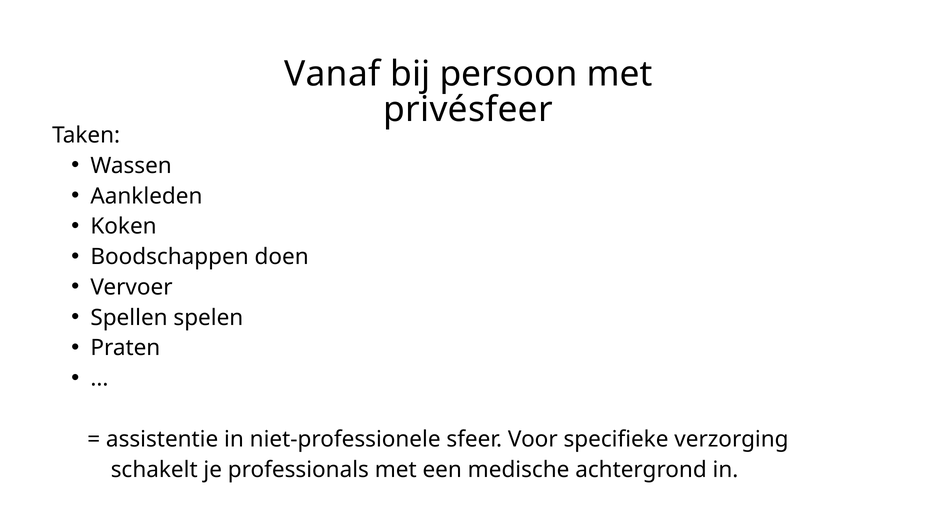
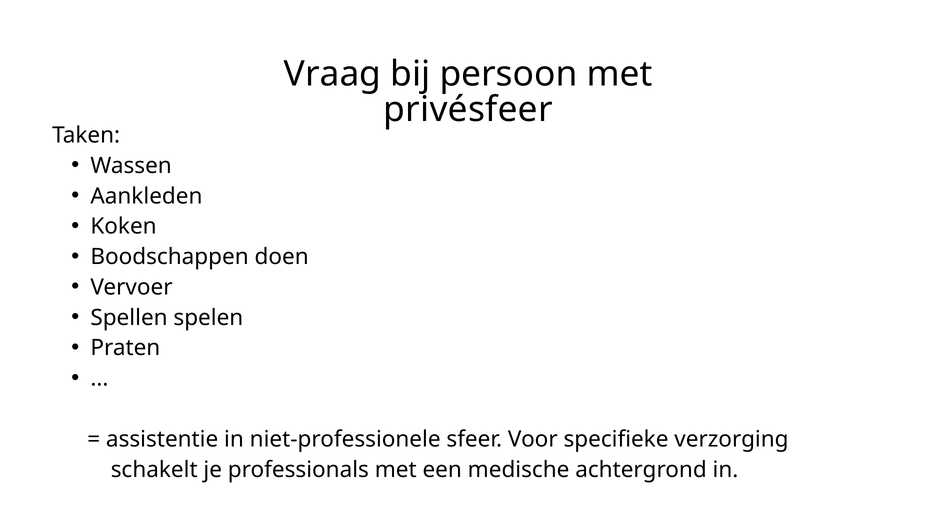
Vanaf: Vanaf -> Vraag (333, 74)
